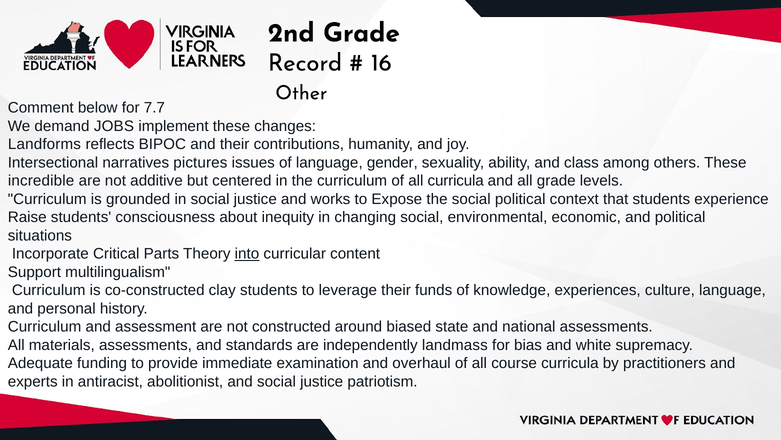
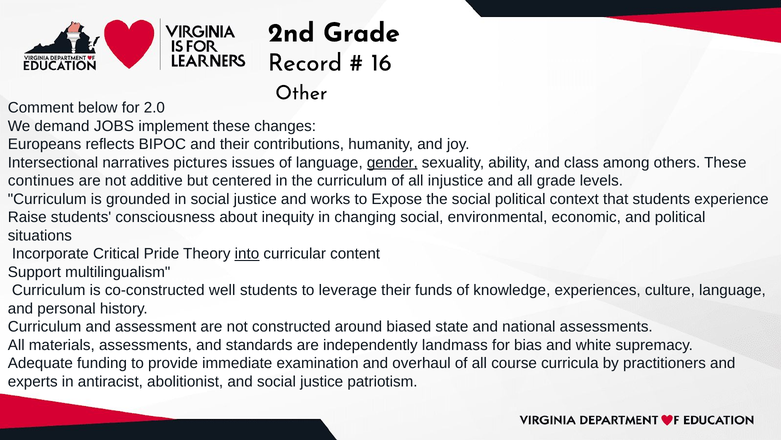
7.7: 7.7 -> 2.0 (154, 108)
Landforms: Landforms -> Europeans (45, 144)
gender underline: none -> present (392, 162)
incredible: incredible -> continues (41, 181)
all curricula: curricula -> injustice (456, 181)
Parts: Parts -> Pride (161, 253)
clay: clay -> well (222, 290)
